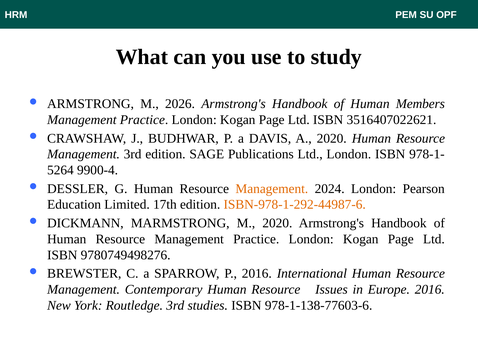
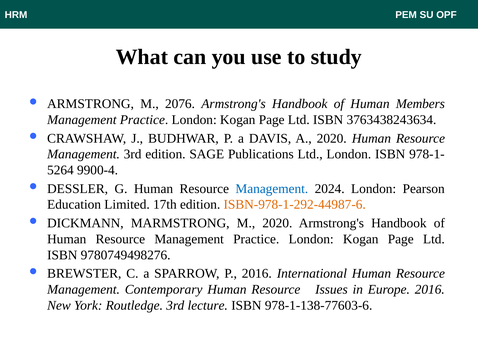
2026: 2026 -> 2076 (180, 104)
3516407022621: 3516407022621 -> 3763438243634 (391, 120)
Management colour: orange -> blue (272, 189)
studies: studies -> lecture (208, 306)
